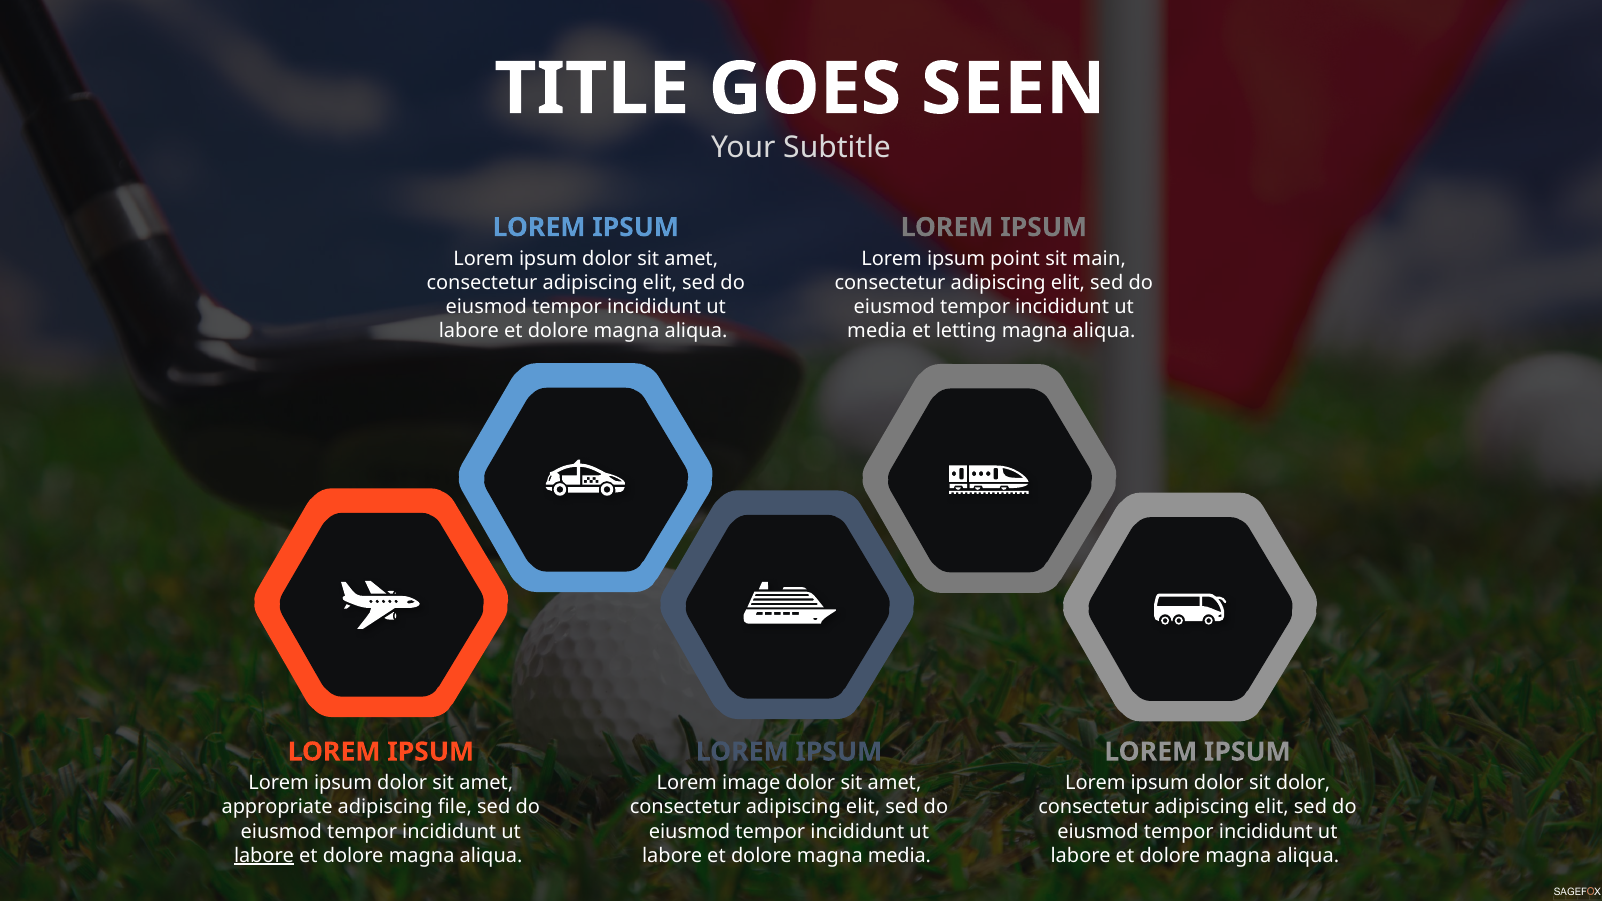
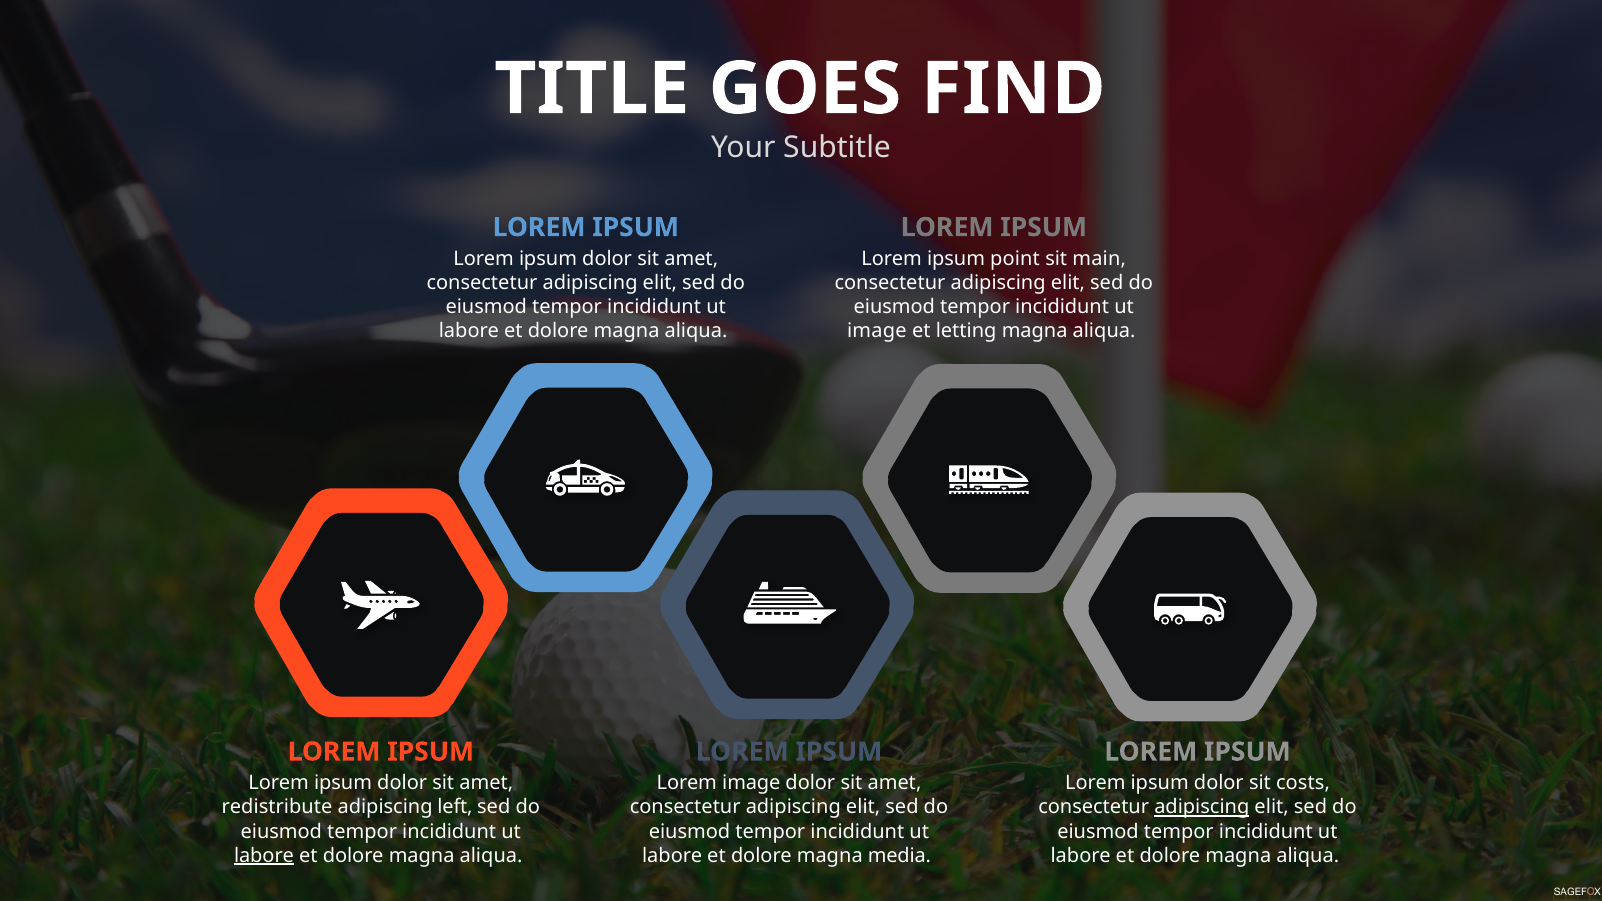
SEEN: SEEN -> FIND (1013, 89)
media: media -> image (877, 331)
sit dolor: dolor -> costs (1303, 783)
appropriate: appropriate -> redistribute (277, 807)
file: file -> left (455, 807)
adipiscing underline: none -> present (1202, 807)
